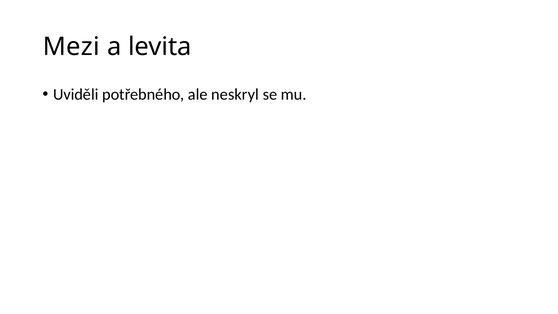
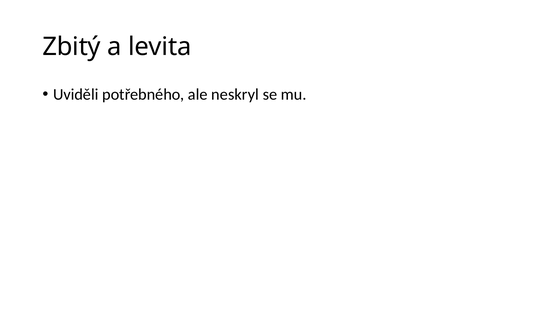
Mezi: Mezi -> Zbitý (72, 47)
